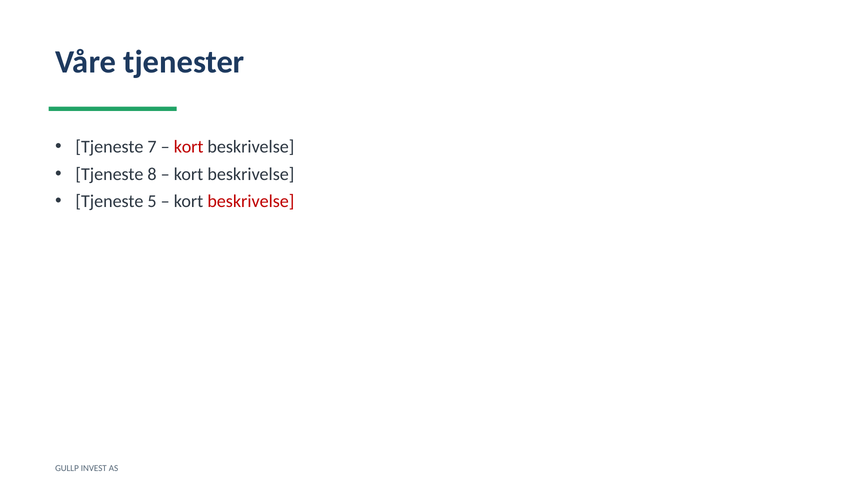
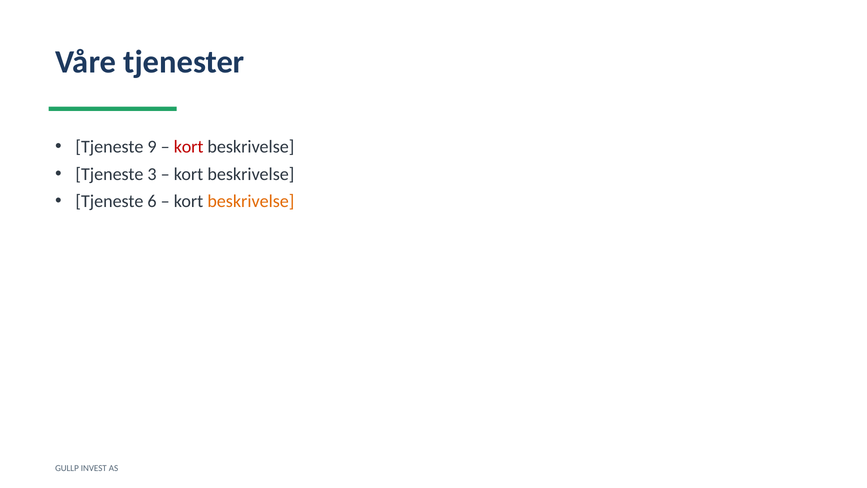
7: 7 -> 9 (152, 147)
8: 8 -> 3 (152, 174)
5: 5 -> 6 (152, 201)
beskrivelse colour: red -> orange (251, 201)
